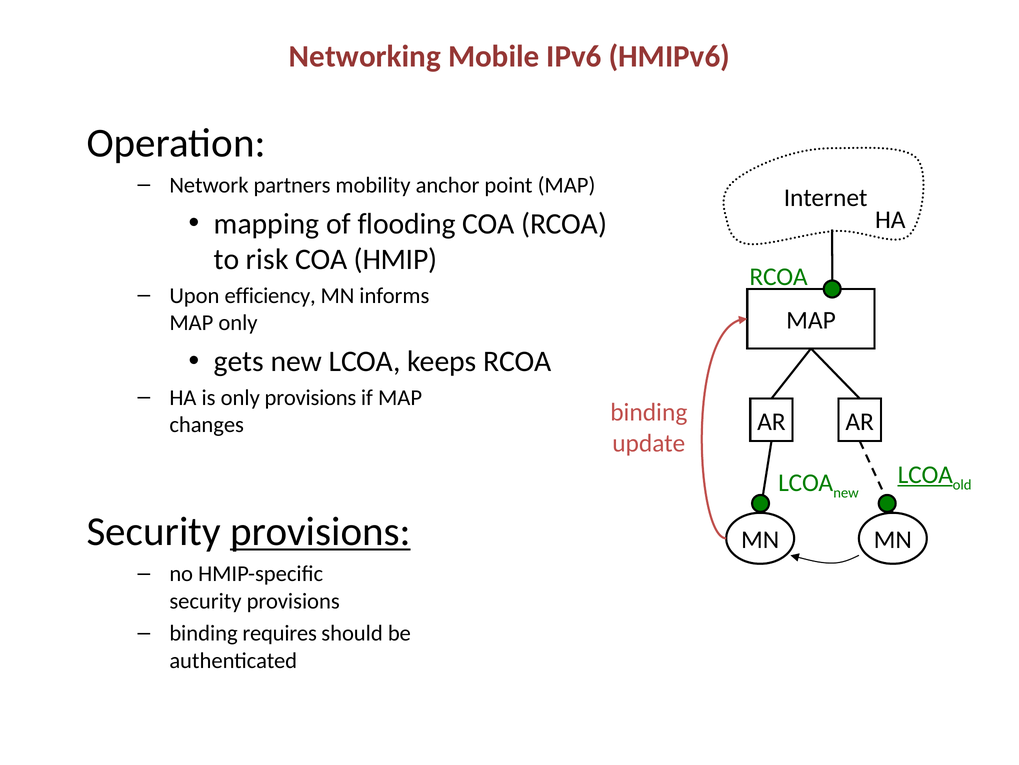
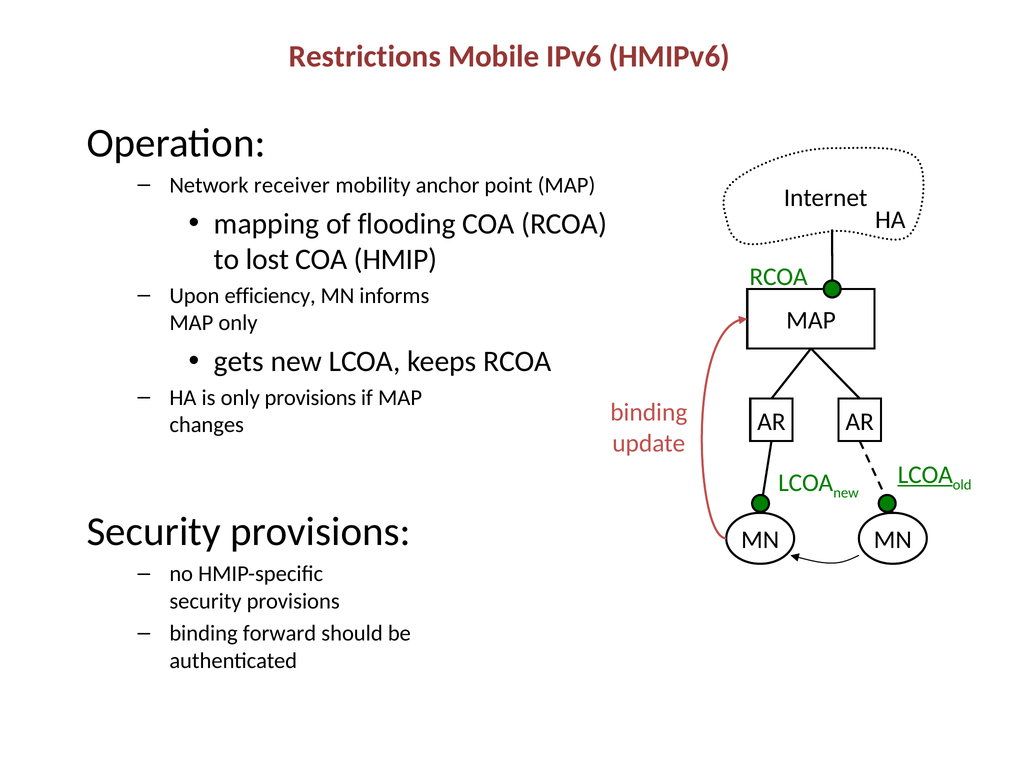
Networking: Networking -> Restrictions (365, 57)
partners: partners -> receiver (292, 185)
risk: risk -> lost (267, 259)
provisions underline: present -> none (320, 531)
requires: requires -> forward (280, 633)
